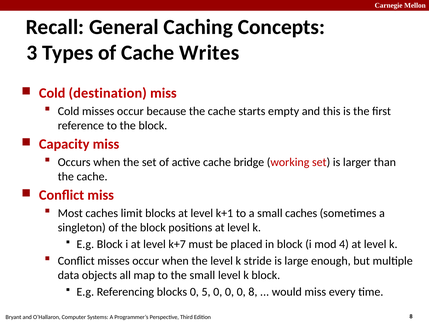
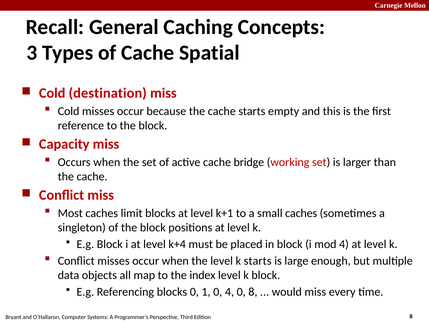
Writes: Writes -> Spatial (209, 53)
k+7: k+7 -> k+4 (177, 244)
k stride: stride -> starts (258, 261)
the small: small -> index (202, 275)
5: 5 -> 1 (206, 292)
0: 0 -> 4 (229, 292)
